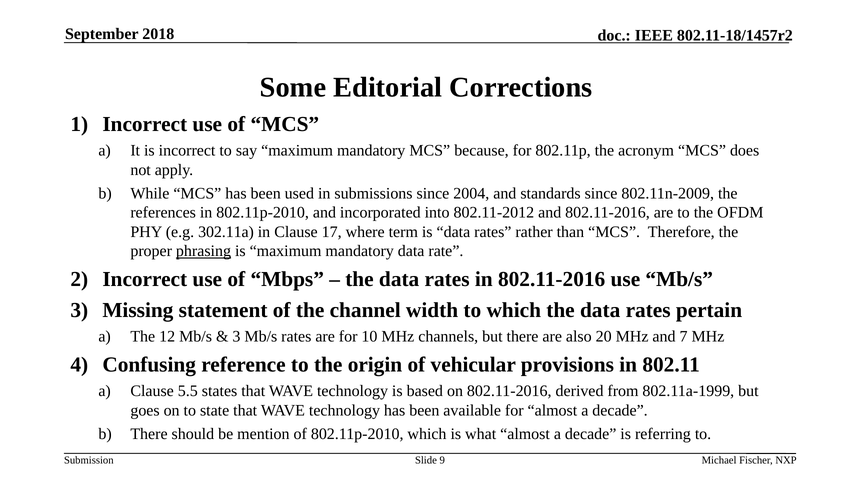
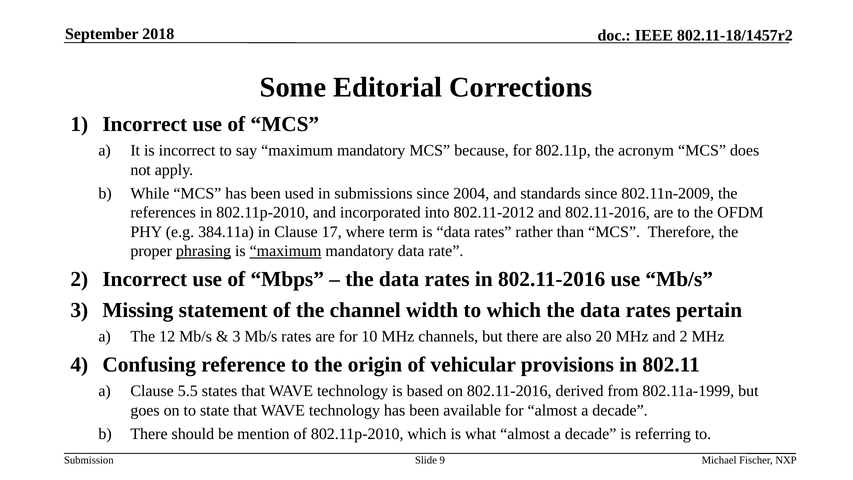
302.11a: 302.11a -> 384.11a (226, 232)
maximum underline: none -> present (286, 251)
and 7: 7 -> 2 (683, 336)
